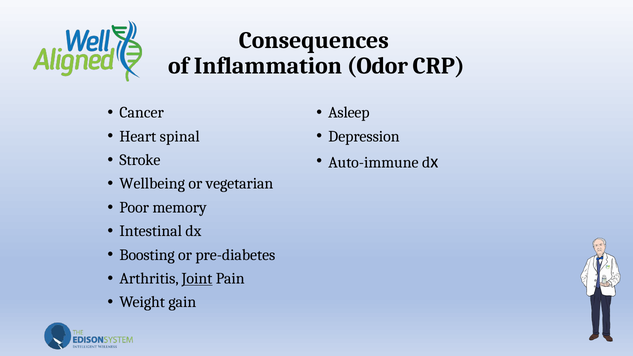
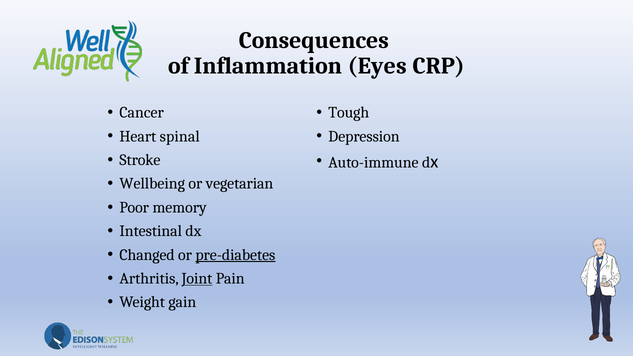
Odor: Odor -> Eyes (377, 66)
Asleep: Asleep -> Tough (349, 113)
Boosting: Boosting -> Changed (147, 255)
pre-diabetes underline: none -> present (235, 255)
